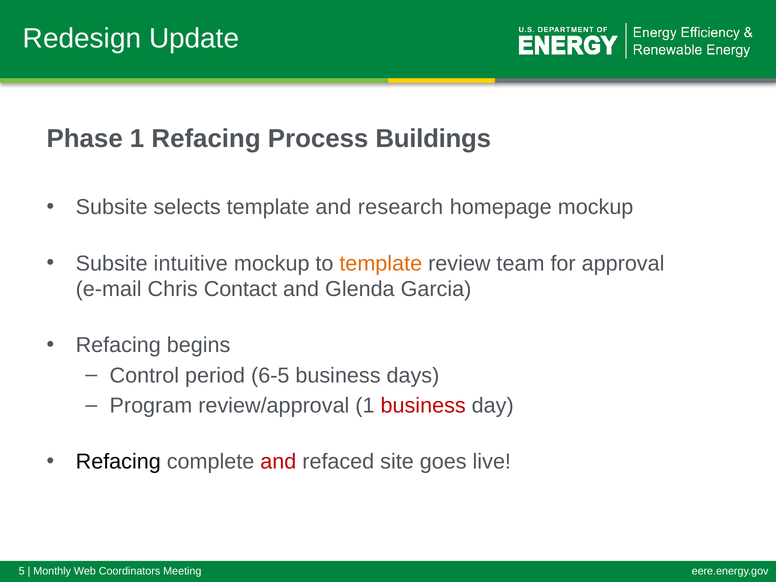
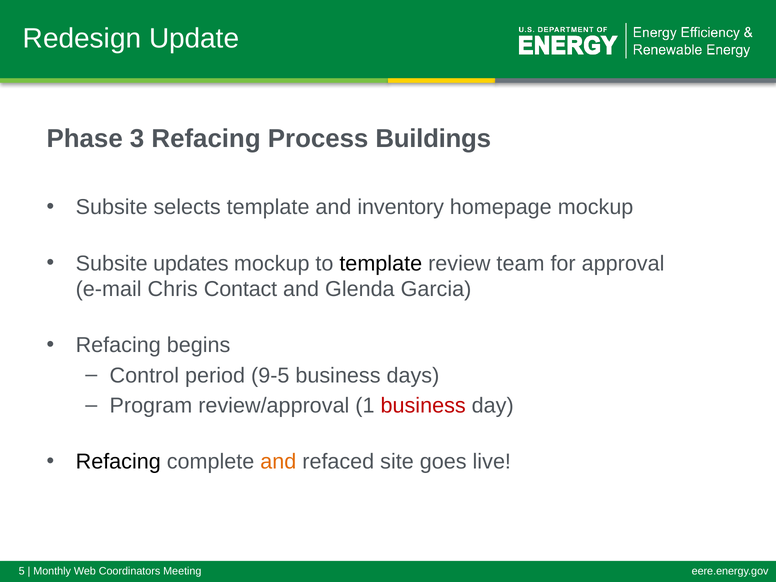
Phase 1: 1 -> 3 (137, 139)
research: research -> inventory (401, 207)
intuitive: intuitive -> updates (191, 263)
template colour: orange -> black (381, 263)
6-5: 6-5 -> 9-5 (270, 376)
and colour: red -> orange (278, 462)
